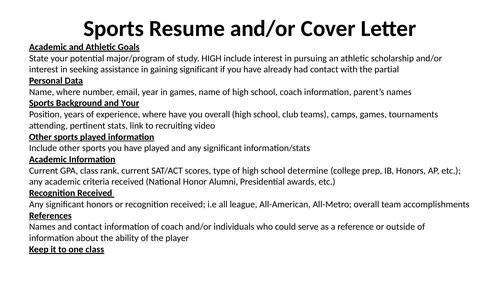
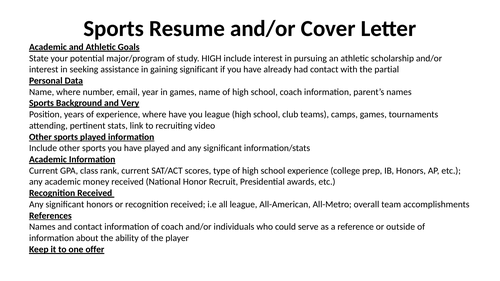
and Your: Your -> Very (130, 103)
you overall: overall -> league (217, 115)
school determine: determine -> experience (308, 171)
criteria: criteria -> money (96, 182)
Alumni: Alumni -> Recruit (223, 182)
one class: class -> offer (95, 250)
